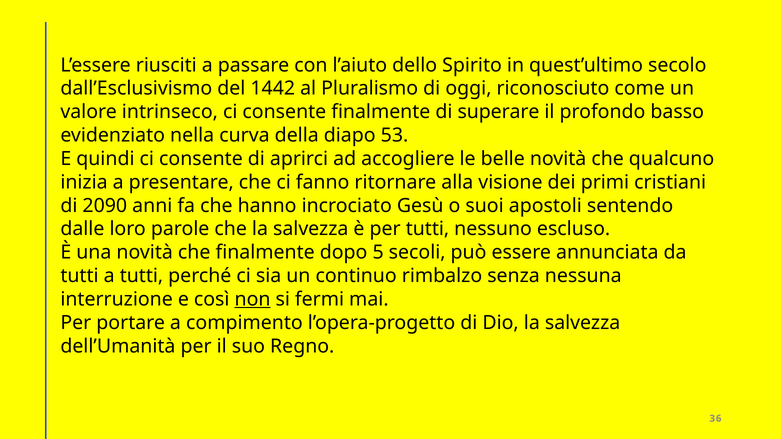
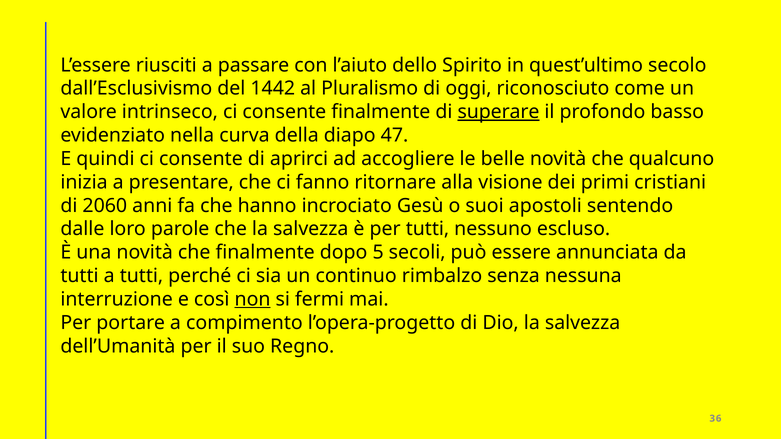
superare underline: none -> present (499, 112)
53: 53 -> 47 (395, 135)
2090: 2090 -> 2060 (105, 206)
